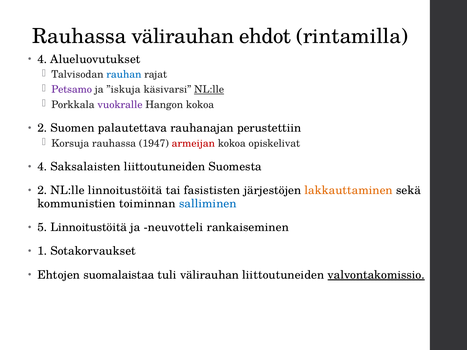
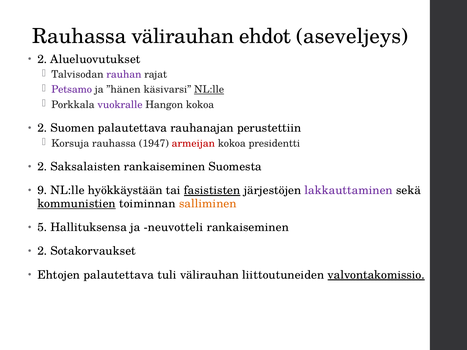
rintamilla: rintamilla -> aseveljeys (352, 36)
4: 4 -> 2 (42, 59)
rauhan colour: blue -> purple (124, 75)
”iskuja: ”iskuja -> ”hänen (124, 90)
opiskelivat: opiskelivat -> presidentti (274, 143)
4: 4 -> 2 (42, 167)
Saksalaisten liittoutuneiden: liittoutuneiden -> rankaiseminen (165, 167)
2: 2 -> 9 (42, 191)
NL:lle linnoitustöitä: linnoitustöitä -> hyökkäystään (125, 191)
fasististen underline: none -> present (212, 191)
lakkauttaminen colour: orange -> purple (349, 191)
kommunistien underline: none -> present (77, 204)
salliminen colour: blue -> orange (208, 204)
5 Linnoitustöitä: Linnoitustöitä -> Hallituksensa (89, 228)
1: 1 -> 2 (42, 251)
Ehtojen suomalaistaa: suomalaistaa -> palautettava (119, 275)
